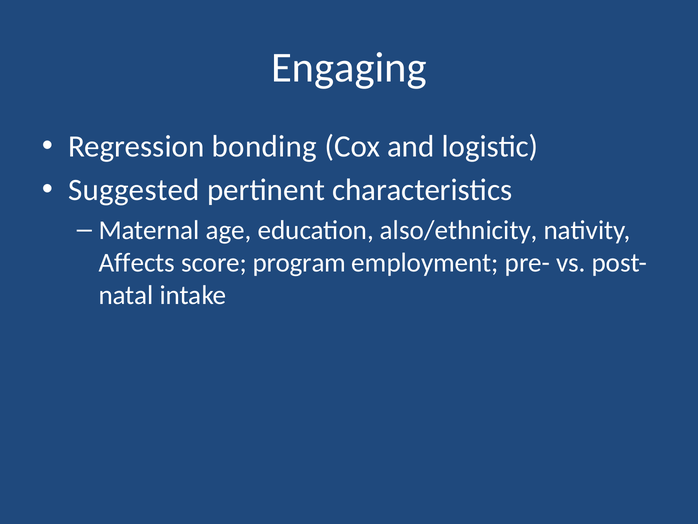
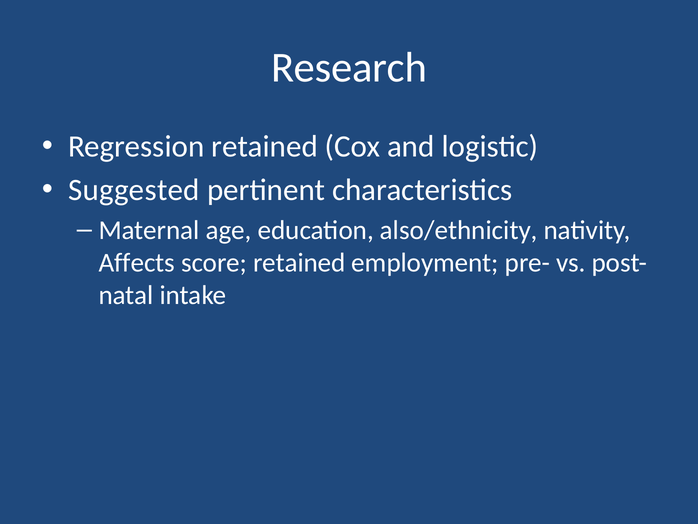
Engaging: Engaging -> Research (349, 68)
Regression bonding: bonding -> retained (265, 146)
score program: program -> retained (299, 263)
